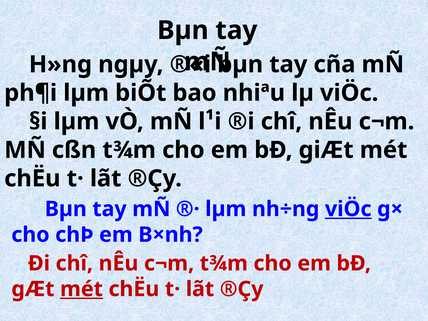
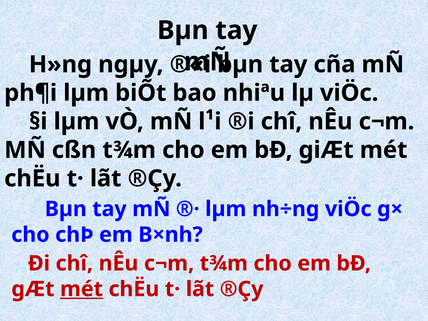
viÖc underline: present -> none (348, 209)
